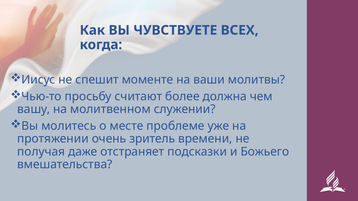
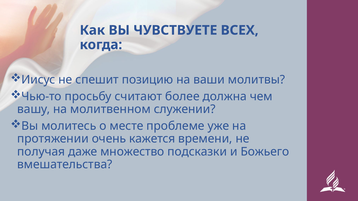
моменте: моменте -> позицию (148, 80)
зритель: зритель -> кажется (152, 139)
отстраняет: отстраняет -> множество (132, 152)
